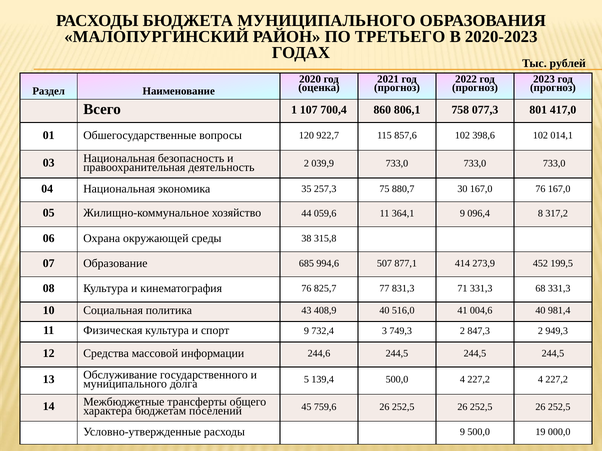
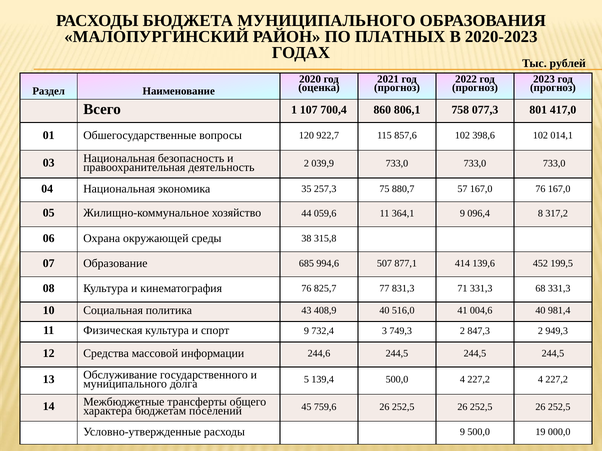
ТРЕТЬЕГО: ТРЕТЬЕГО -> ПЛАТНЫХ (400, 37)
30: 30 -> 57 (462, 189)
273,9: 273,9 -> 139,6 (484, 264)
